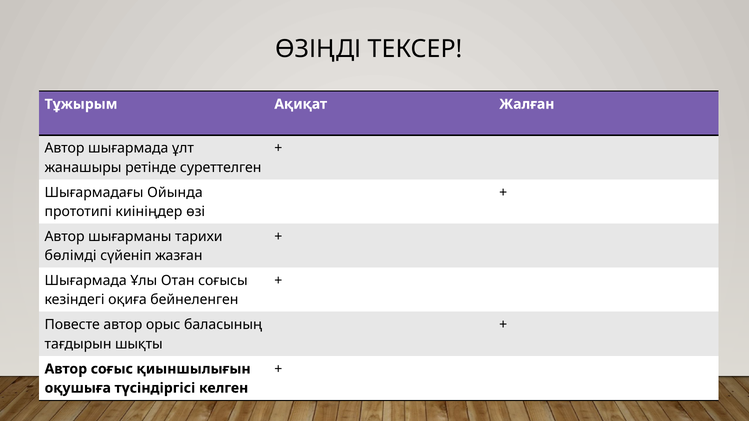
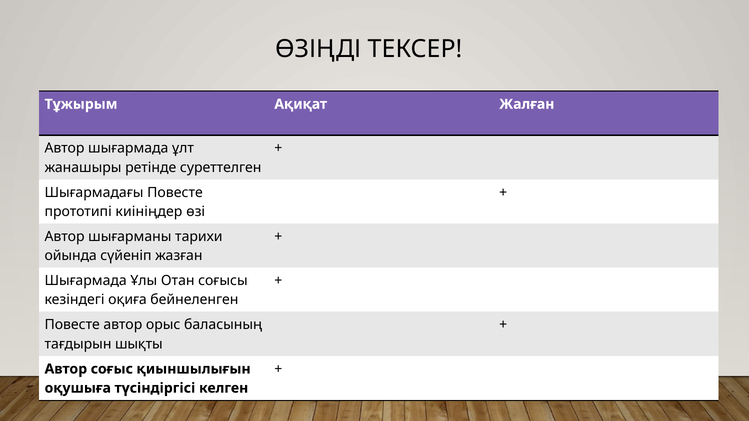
Шығармадағы Ойында: Ойында -> Повесте (175, 193)
бөлімді: бөлімді -> ойында (71, 256)
